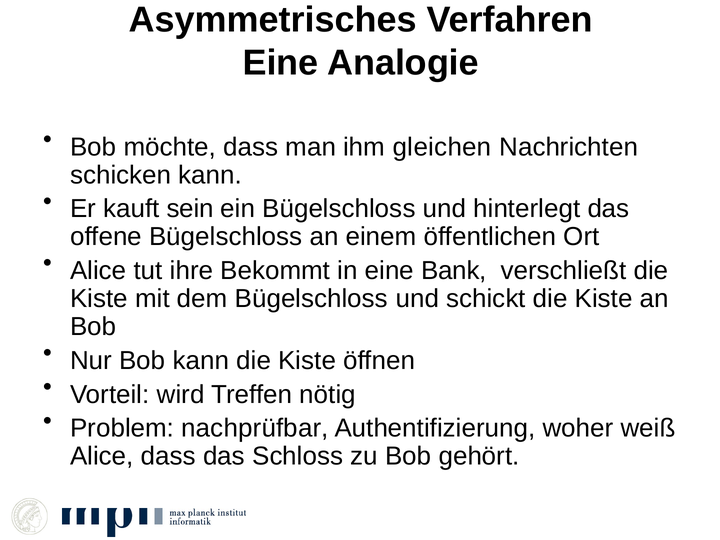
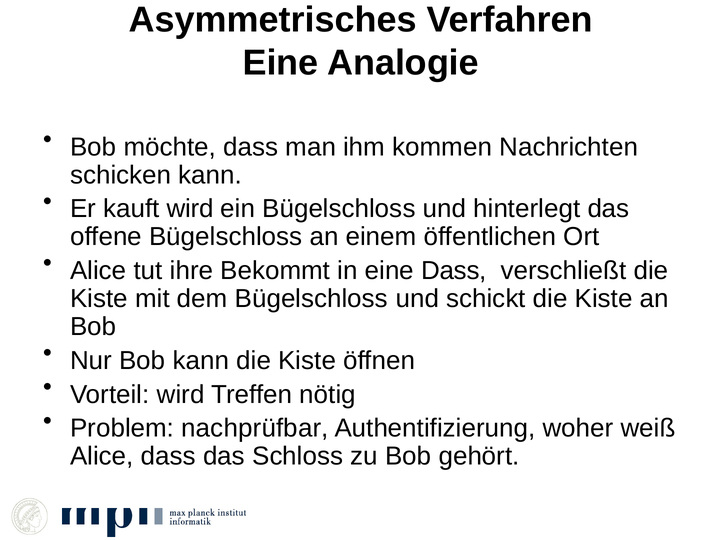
gleichen: gleichen -> kommen (442, 147)
kauft sein: sein -> wird (190, 209)
eine Bank: Bank -> Dass (454, 271)
